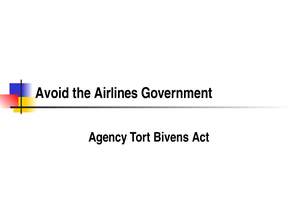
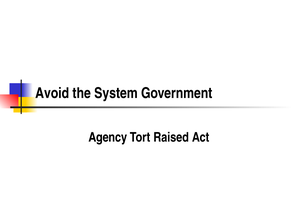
Airlines: Airlines -> System (116, 93)
Bivens: Bivens -> Raised (171, 137)
